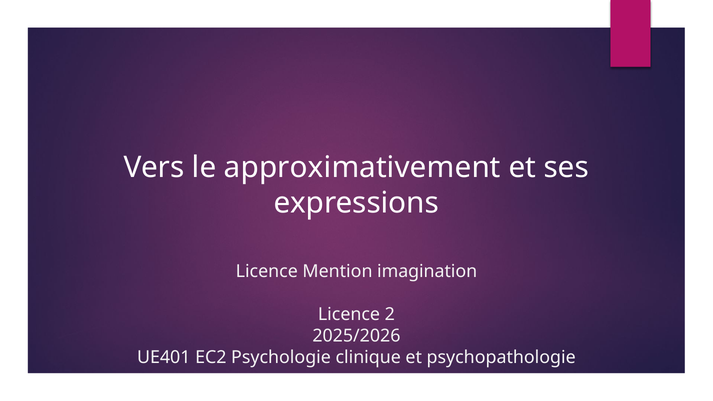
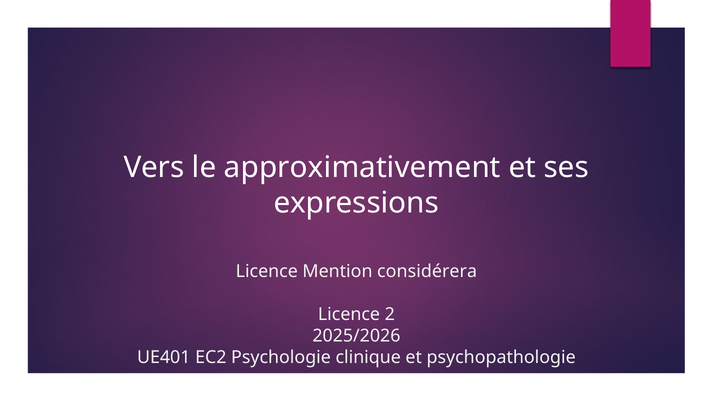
imagination: imagination -> considérera (427, 272)
